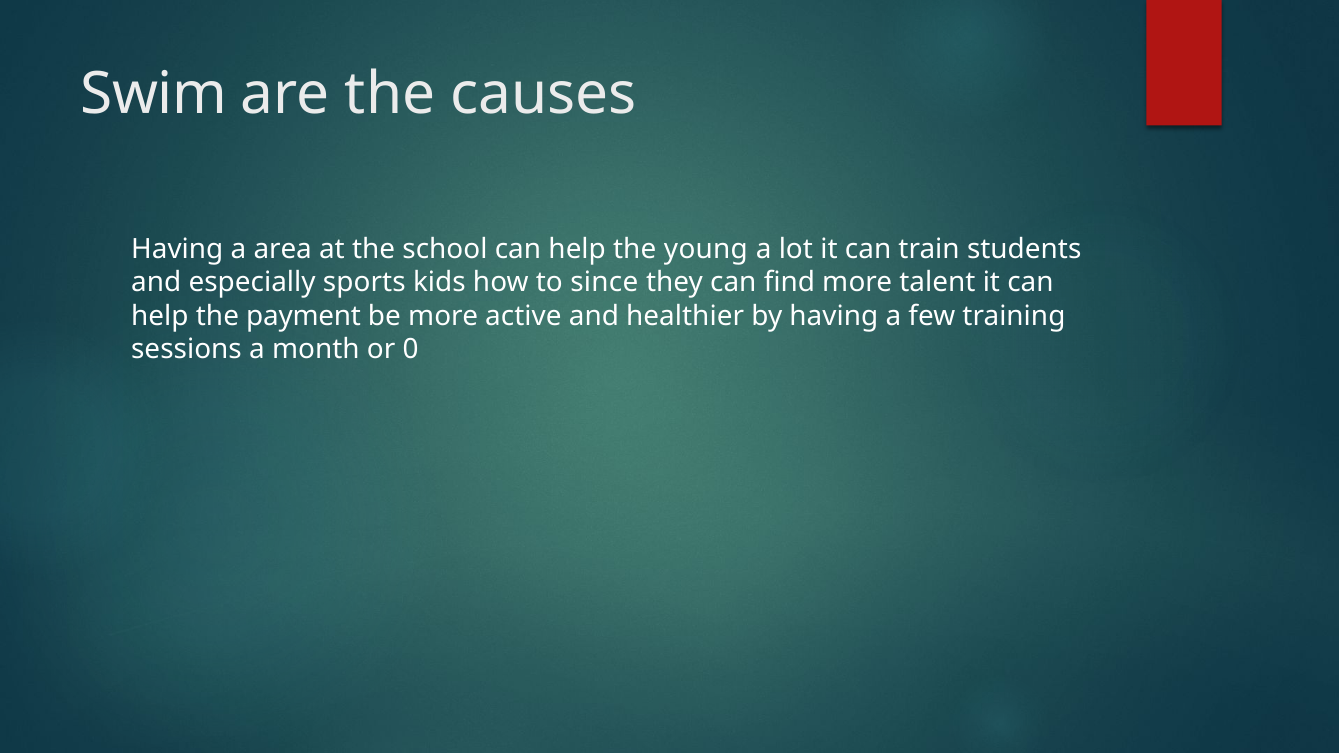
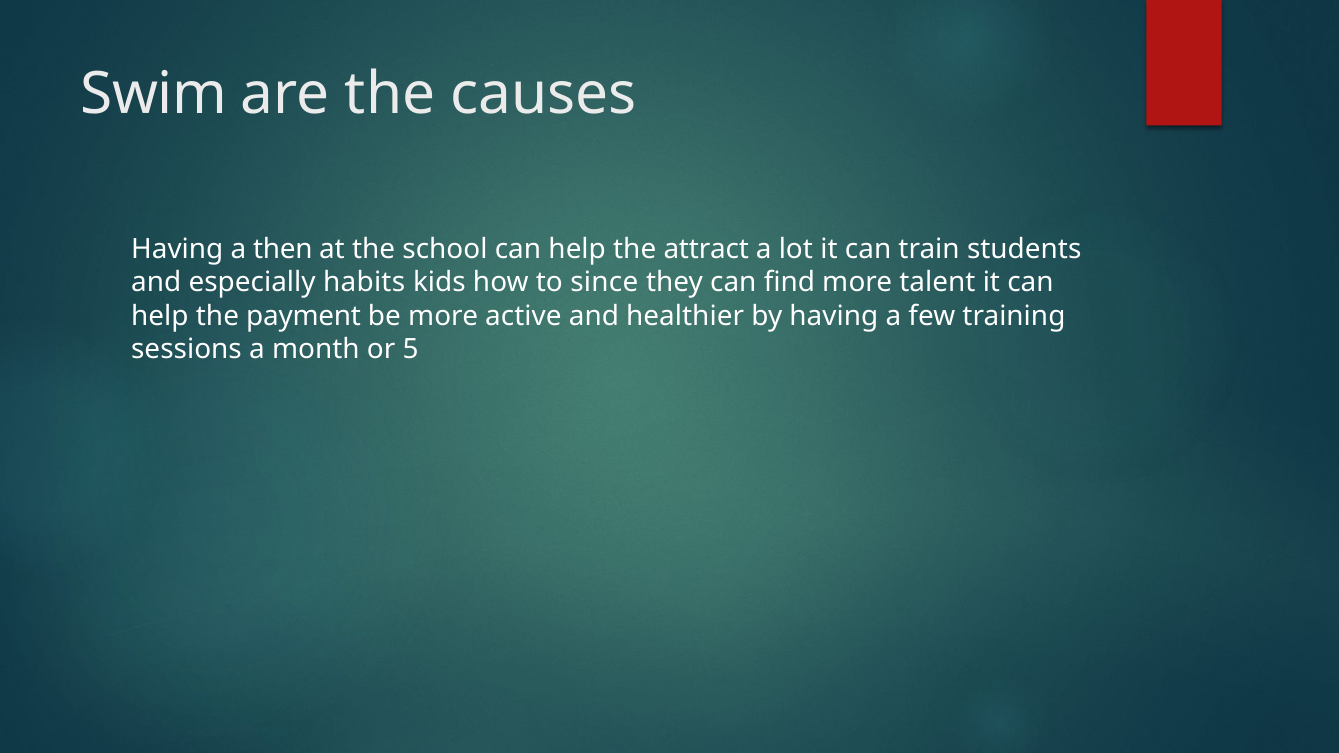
area: area -> then (283, 249)
young: young -> attract (706, 249)
sports: sports -> habits (364, 283)
0: 0 -> 5 (411, 350)
